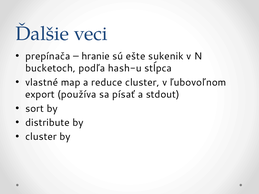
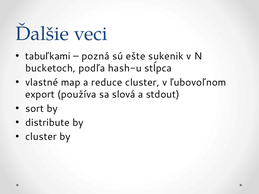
prepínača: prepínača -> tabuľkami (48, 56)
hranie: hranie -> pozná (96, 56)
písať: písať -> slová (124, 95)
